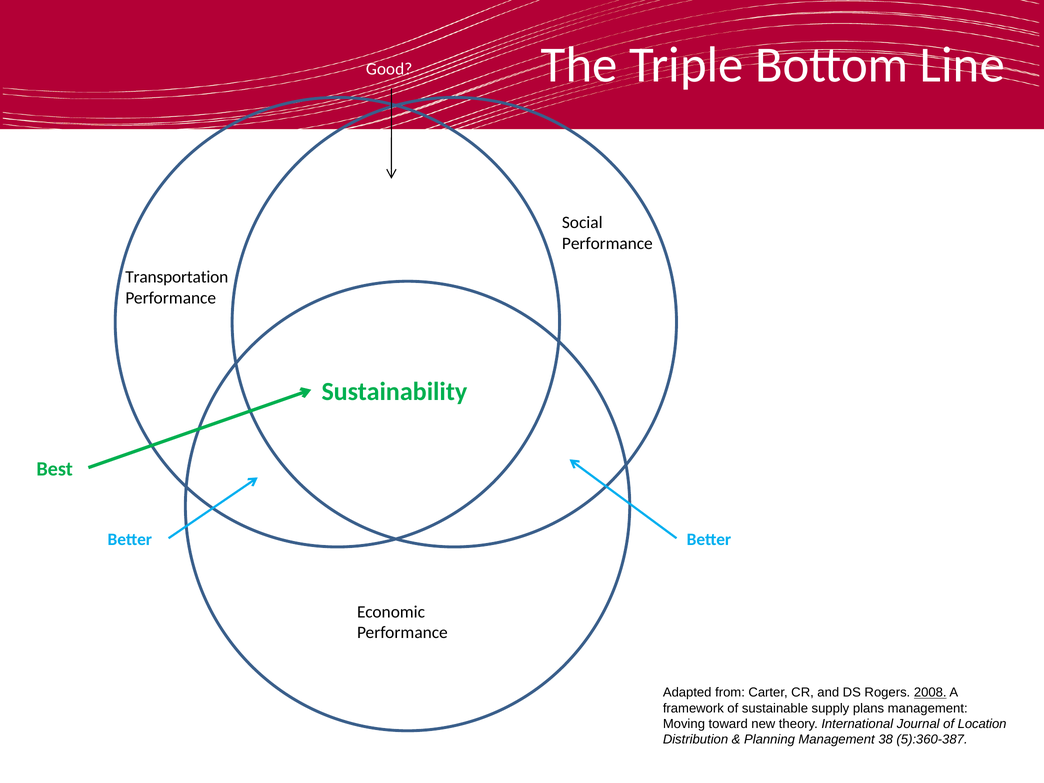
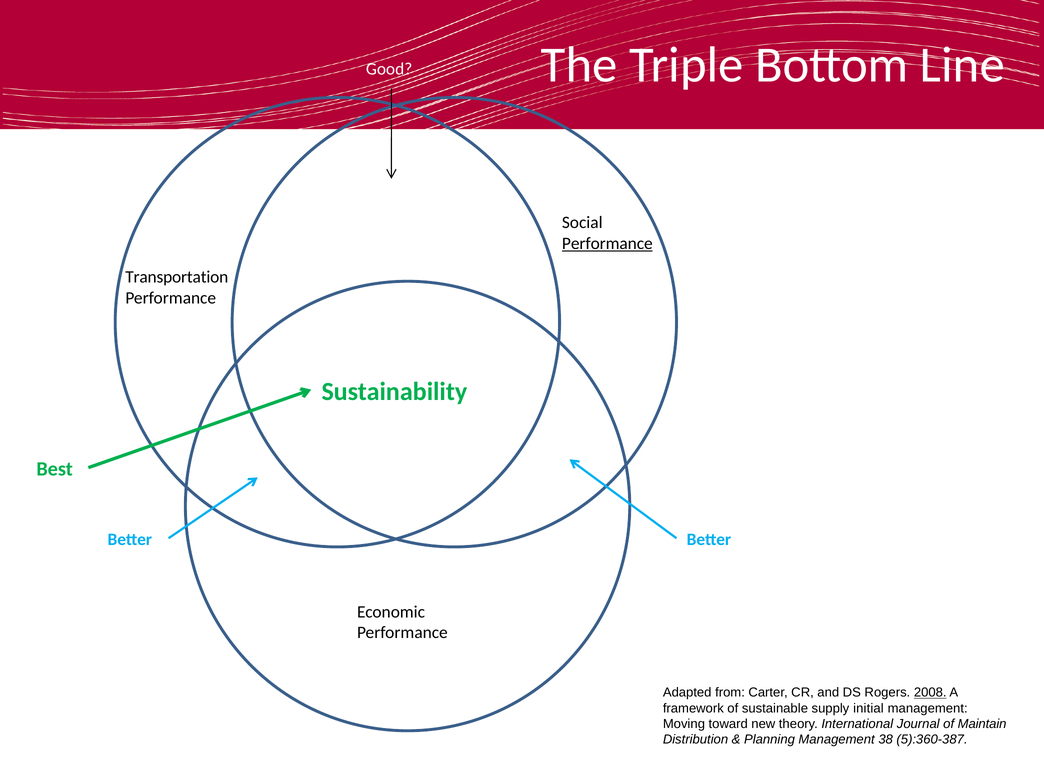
Performance underline: none -> present (607, 244)
plans: plans -> initial (868, 708)
Location: Location -> Maintain (982, 724)
